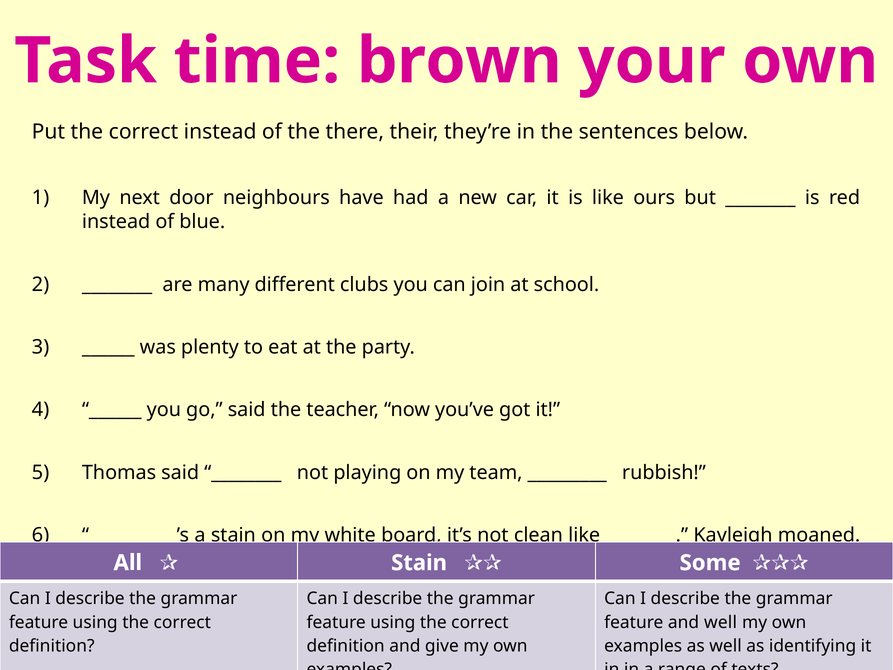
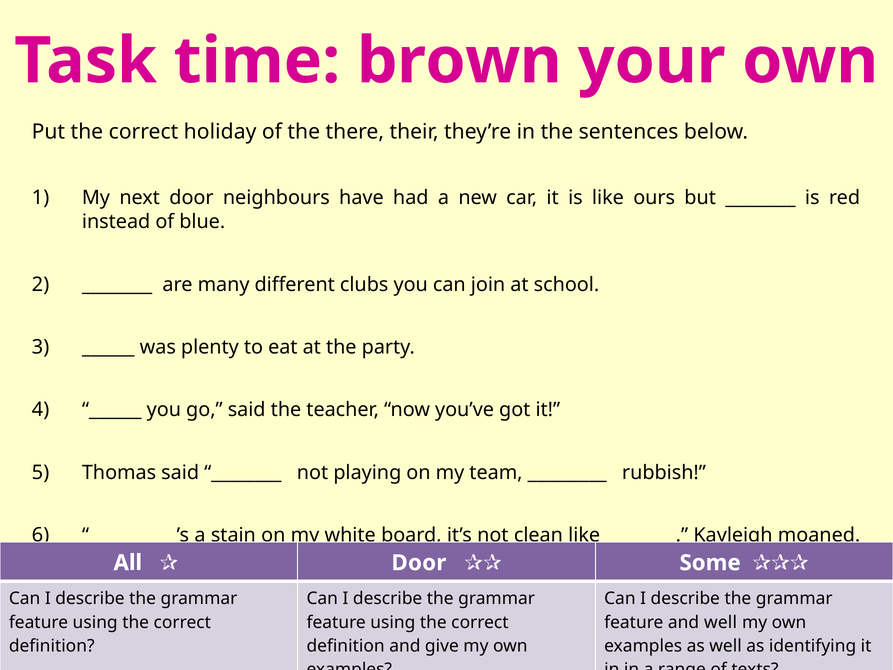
correct instead: instead -> holiday (220, 132)
Stain: Stain -> Door (419, 563)
